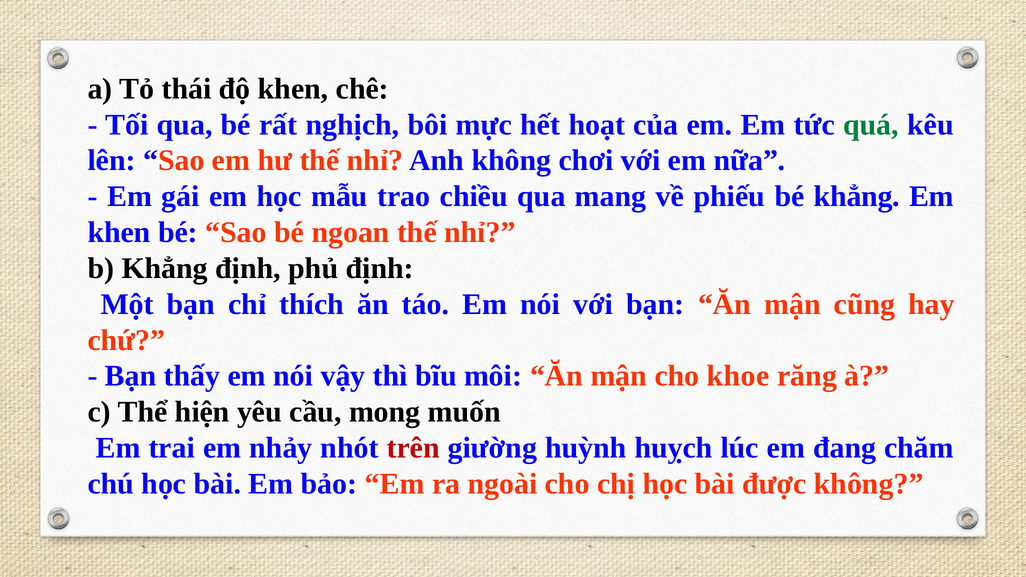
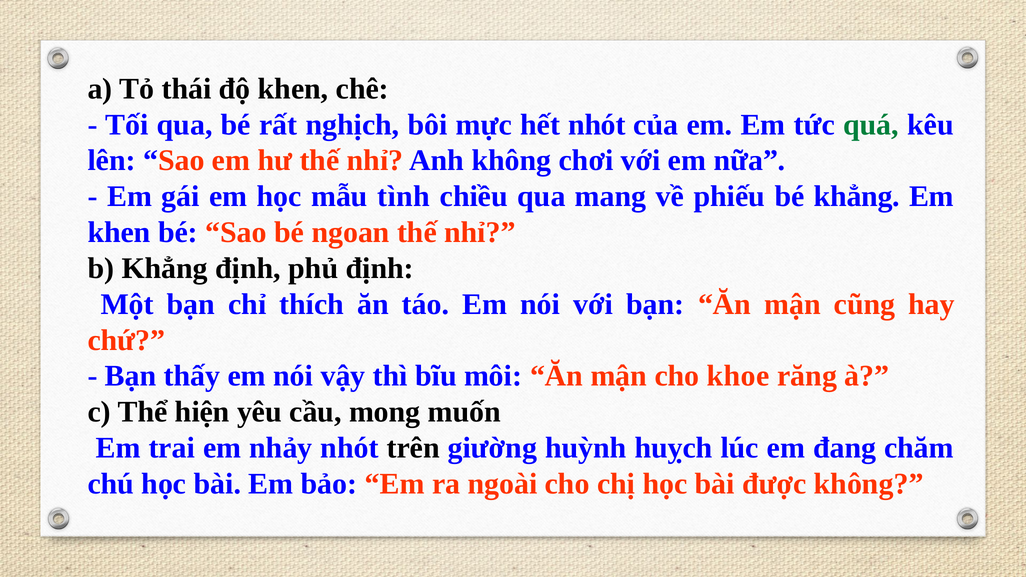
hết hoạt: hoạt -> nhót (597, 125)
trao: trao -> tình (404, 197)
trên colour: red -> black (413, 448)
